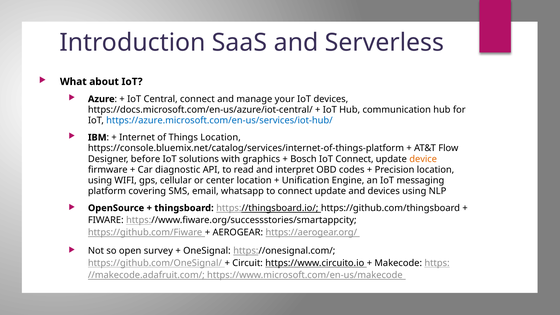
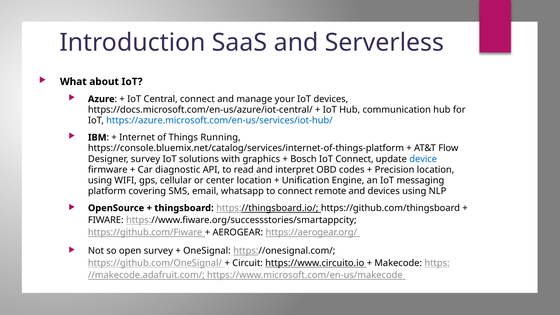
Things Location: Location -> Running (221, 137)
Designer before: before -> survey (145, 159)
device colour: orange -> blue (423, 159)
to connect update: update -> remote (331, 191)
